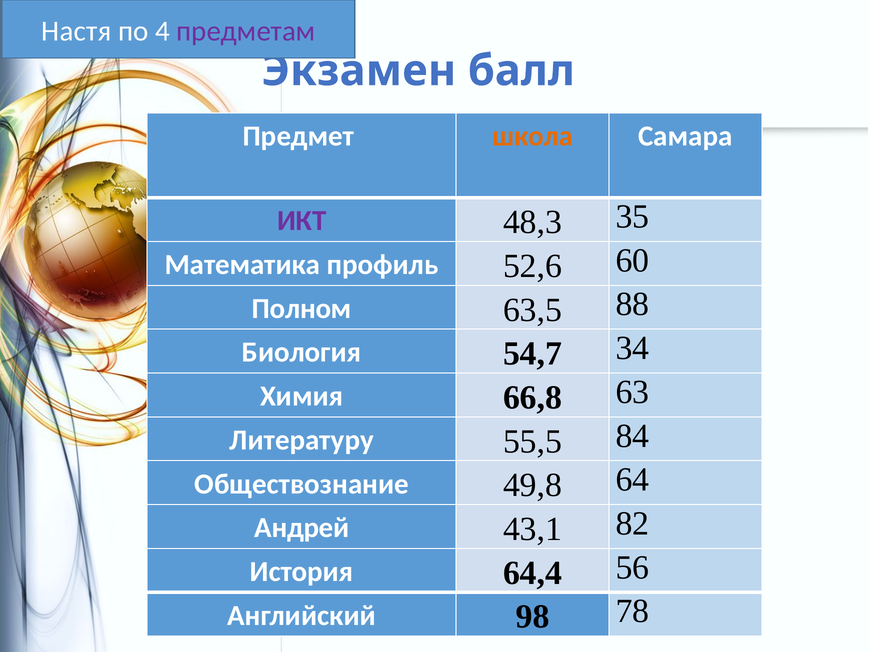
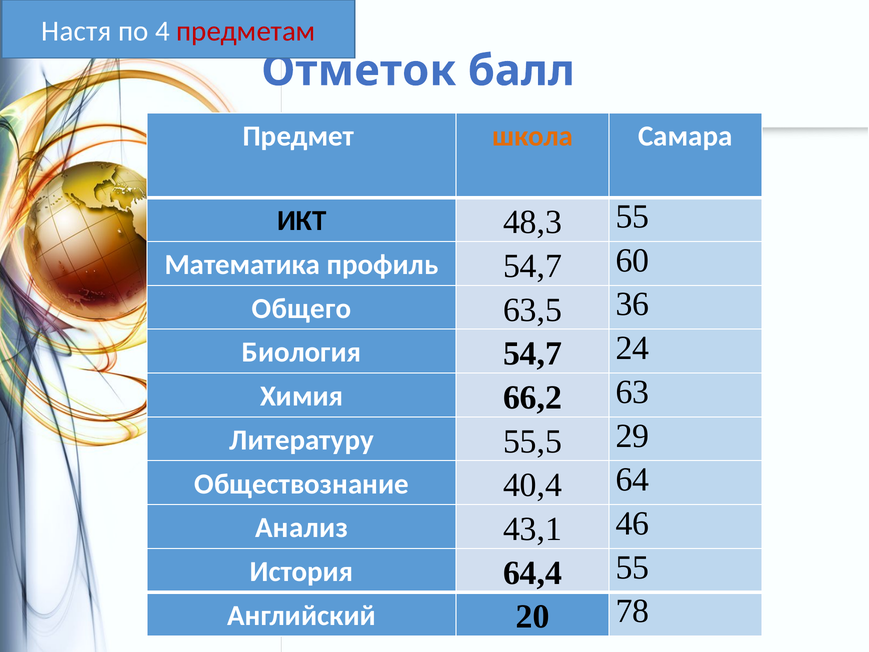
предметам colour: purple -> red (246, 31)
Экзамен: Экзамен -> Отметок (359, 71)
ИКТ colour: purple -> black (302, 221)
48,3 35: 35 -> 55 (632, 217)
профиль 52,6: 52,6 -> 54,7 (533, 266)
Полном: Полном -> Общего (302, 308)
88: 88 -> 36 (632, 304)
34: 34 -> 24 (632, 348)
66,8: 66,8 -> 66,2 (533, 397)
84: 84 -> 29 (632, 436)
49,8: 49,8 -> 40,4 (533, 485)
Андрей: Андрей -> Анализ (302, 528)
82: 82 -> 46 (632, 523)
64,4 56: 56 -> 55 (632, 567)
98: 98 -> 20 (533, 617)
